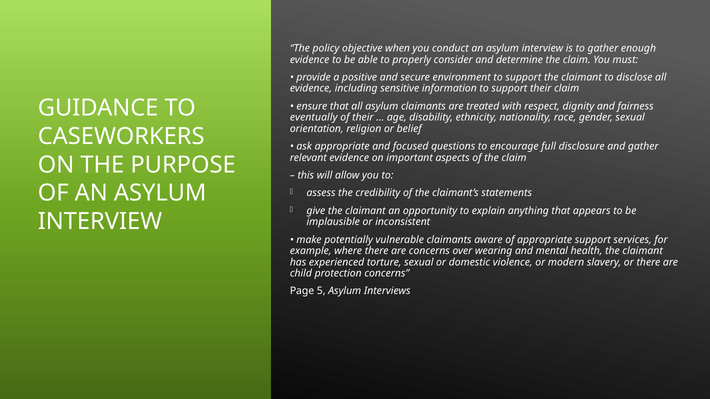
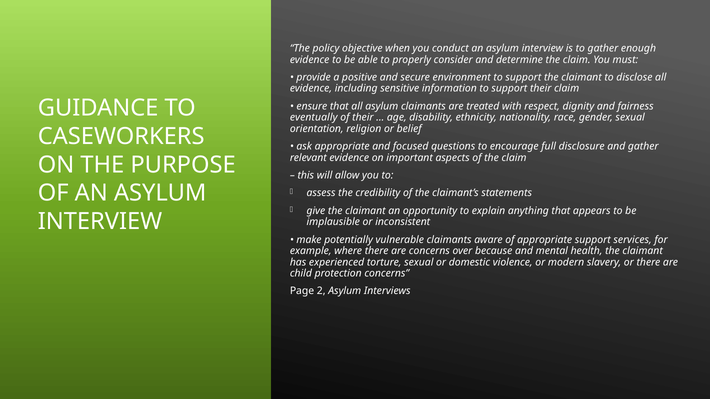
wearing: wearing -> because (494, 251)
5: 5 -> 2 (321, 291)
